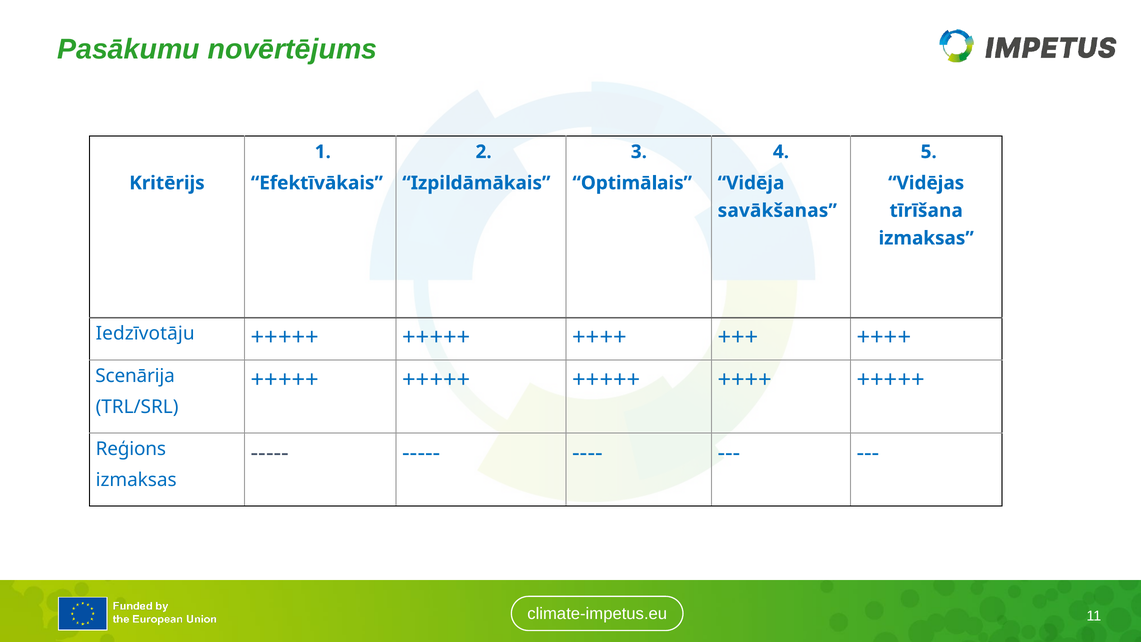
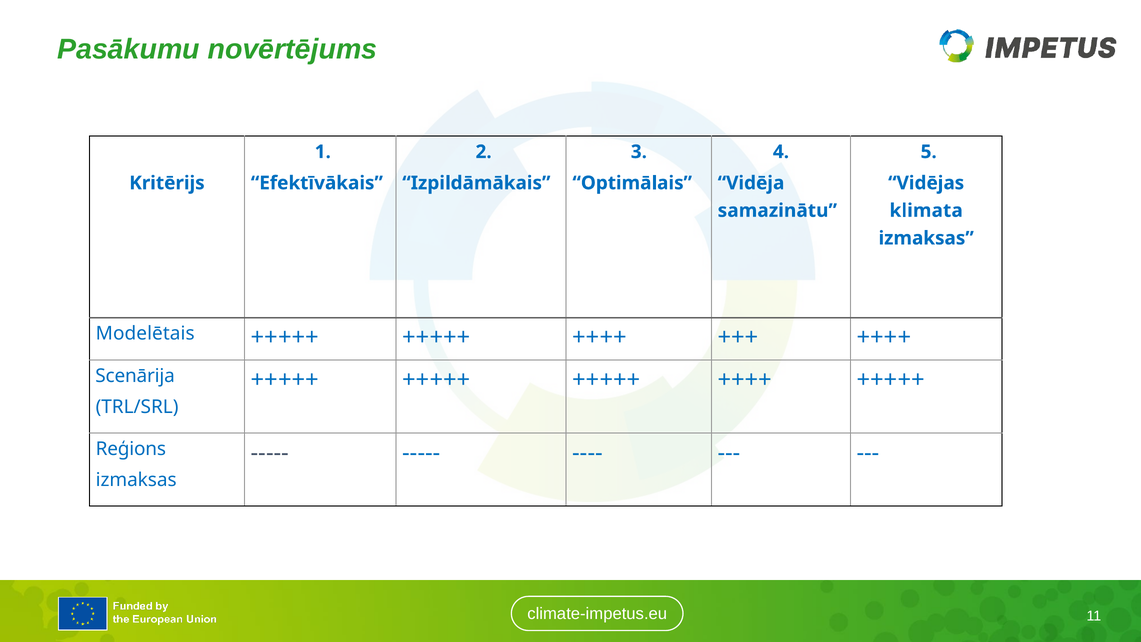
savākšanas: savākšanas -> samazinātu (777, 211)
tīrīšana: tīrīšana -> klimata (926, 211)
Iedzīvotāju: Iedzīvotāju -> Modelētais (145, 333)
